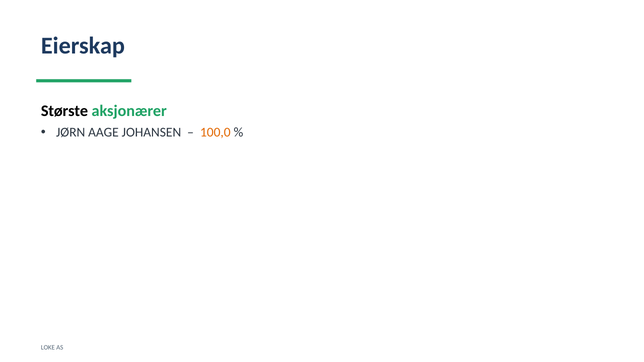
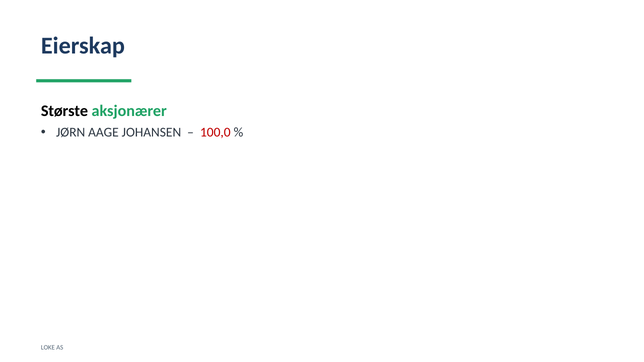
100,0 colour: orange -> red (215, 132)
